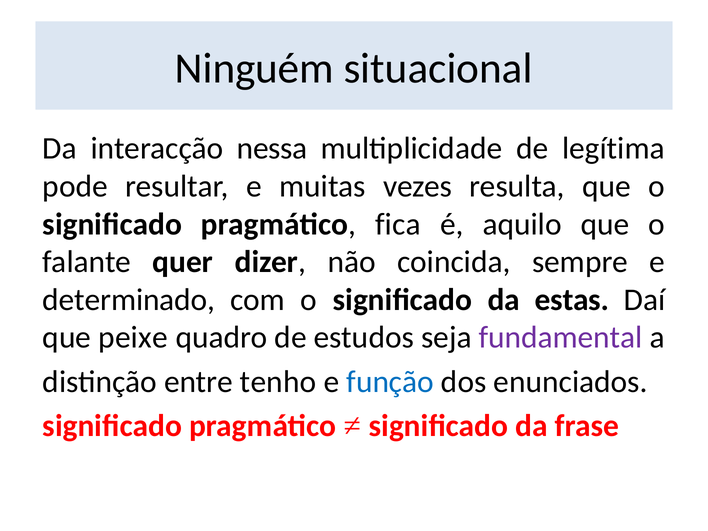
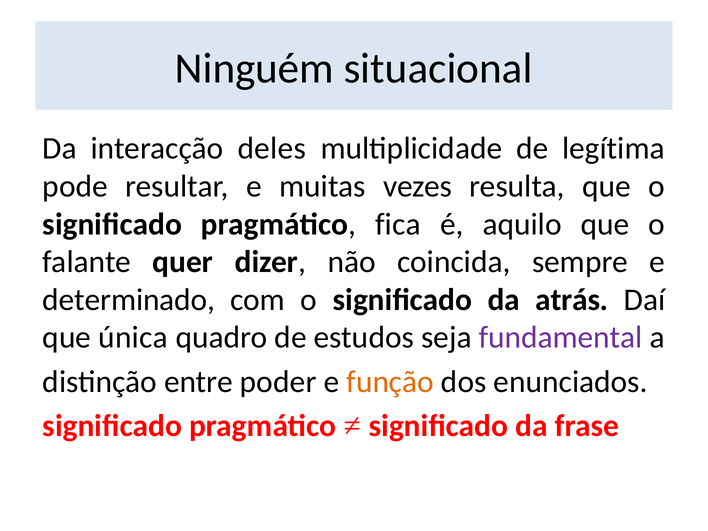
nessa: nessa -> deles (272, 149)
estas: estas -> atrás (572, 300)
peixe: peixe -> única (133, 338)
tenho: tenho -> poder (278, 382)
função colour: blue -> orange (390, 382)
